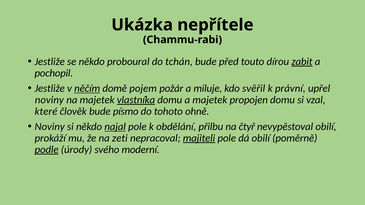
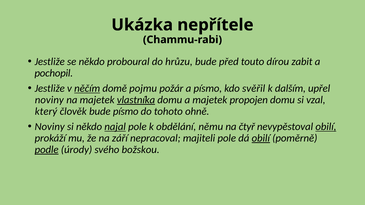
tchán: tchán -> hrůzu (179, 62)
zabit underline: present -> none (302, 62)
pojem: pojem -> pojmu (143, 89)
a miluje: miluje -> písmo (208, 89)
právní: právní -> dalším (290, 89)
které: které -> který (46, 112)
přilbu: přilbu -> němu (211, 127)
obilí underline: none -> present (326, 127)
zeti: zeti -> září (120, 138)
majiteli underline: present -> none (199, 138)
obilí underline: none -> present (261, 138)
moderní: moderní -> božskou (141, 150)
